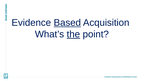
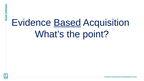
the underline: present -> none (73, 34)
